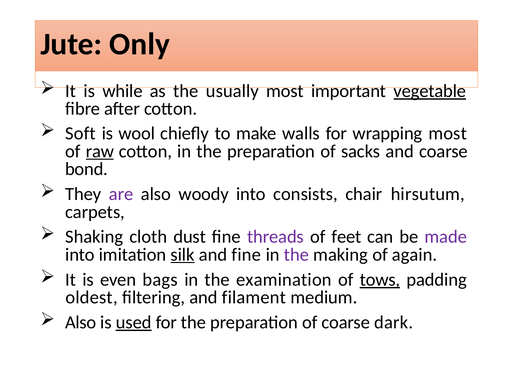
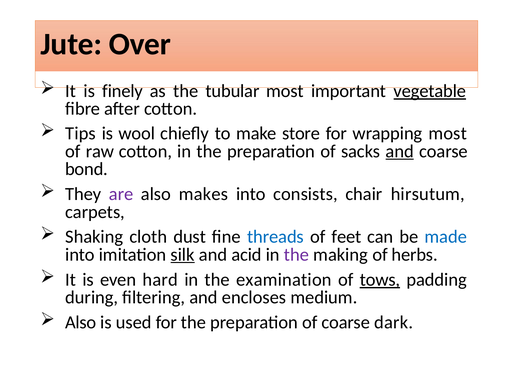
Only: Only -> Over (140, 44)
while: while -> finely (123, 91)
usually: usually -> tubular (233, 91)
Soft: Soft -> Tips (81, 133)
walls: walls -> store (301, 133)
raw underline: present -> none (100, 151)
and underline: none -> present (400, 151)
woody: woody -> makes (204, 194)
threads colour: purple -> blue (275, 237)
made colour: purple -> blue (446, 237)
and fine: fine -> acid (246, 254)
again: again -> herbs (415, 254)
bags: bags -> hard (160, 280)
oldest: oldest -> during (92, 297)
filament: filament -> encloses (254, 297)
used underline: present -> none (134, 322)
